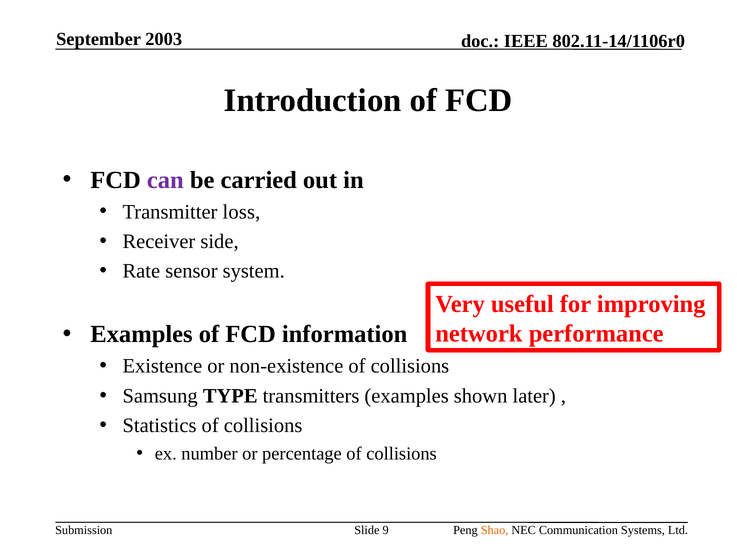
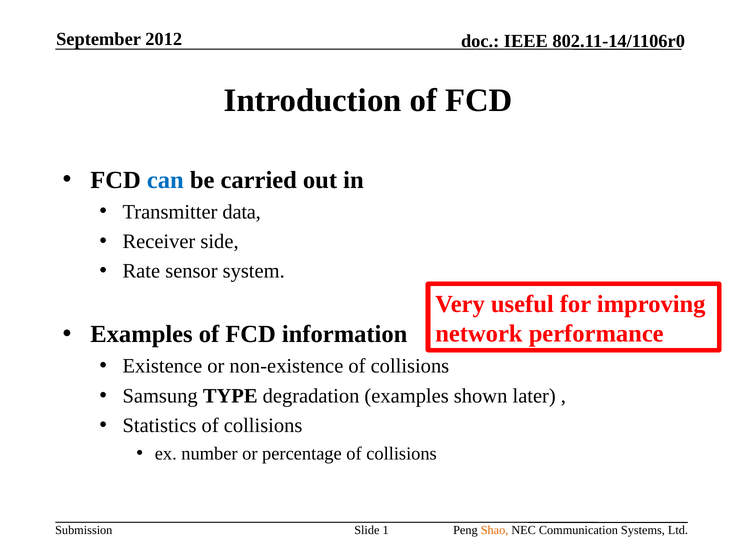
2003: 2003 -> 2012 (164, 39)
can colour: purple -> blue (165, 180)
loss: loss -> data (242, 212)
transmitters: transmitters -> degradation (311, 396)
9: 9 -> 1 (386, 530)
